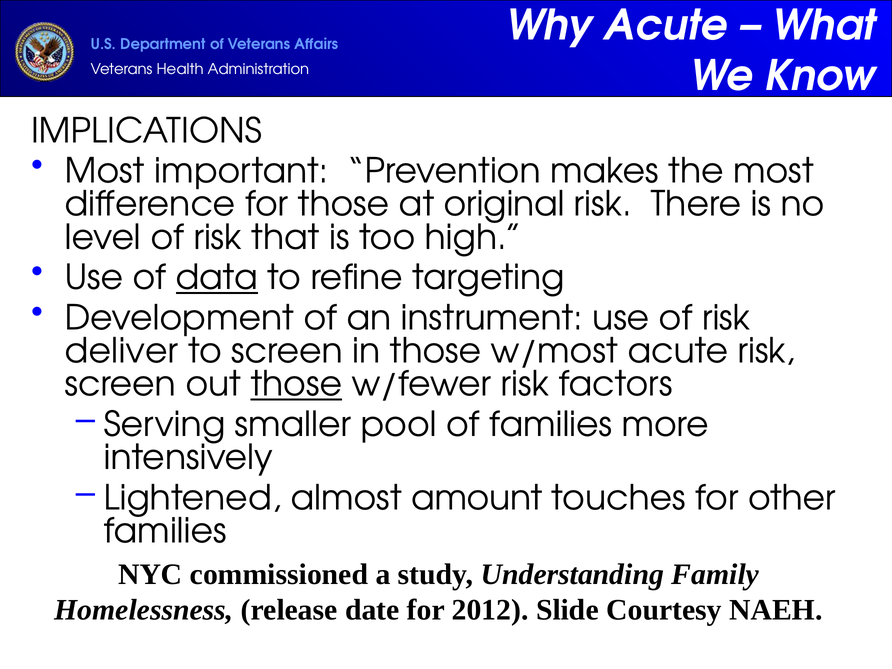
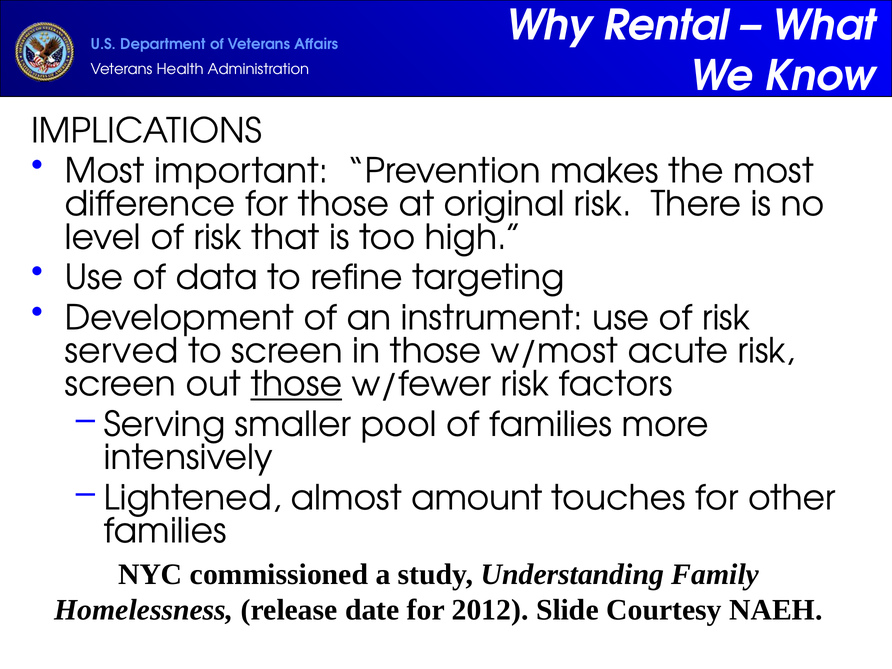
Why Acute: Acute -> Rental (666, 26)
data underline: present -> none (217, 278)
deliver: deliver -> served (121, 351)
